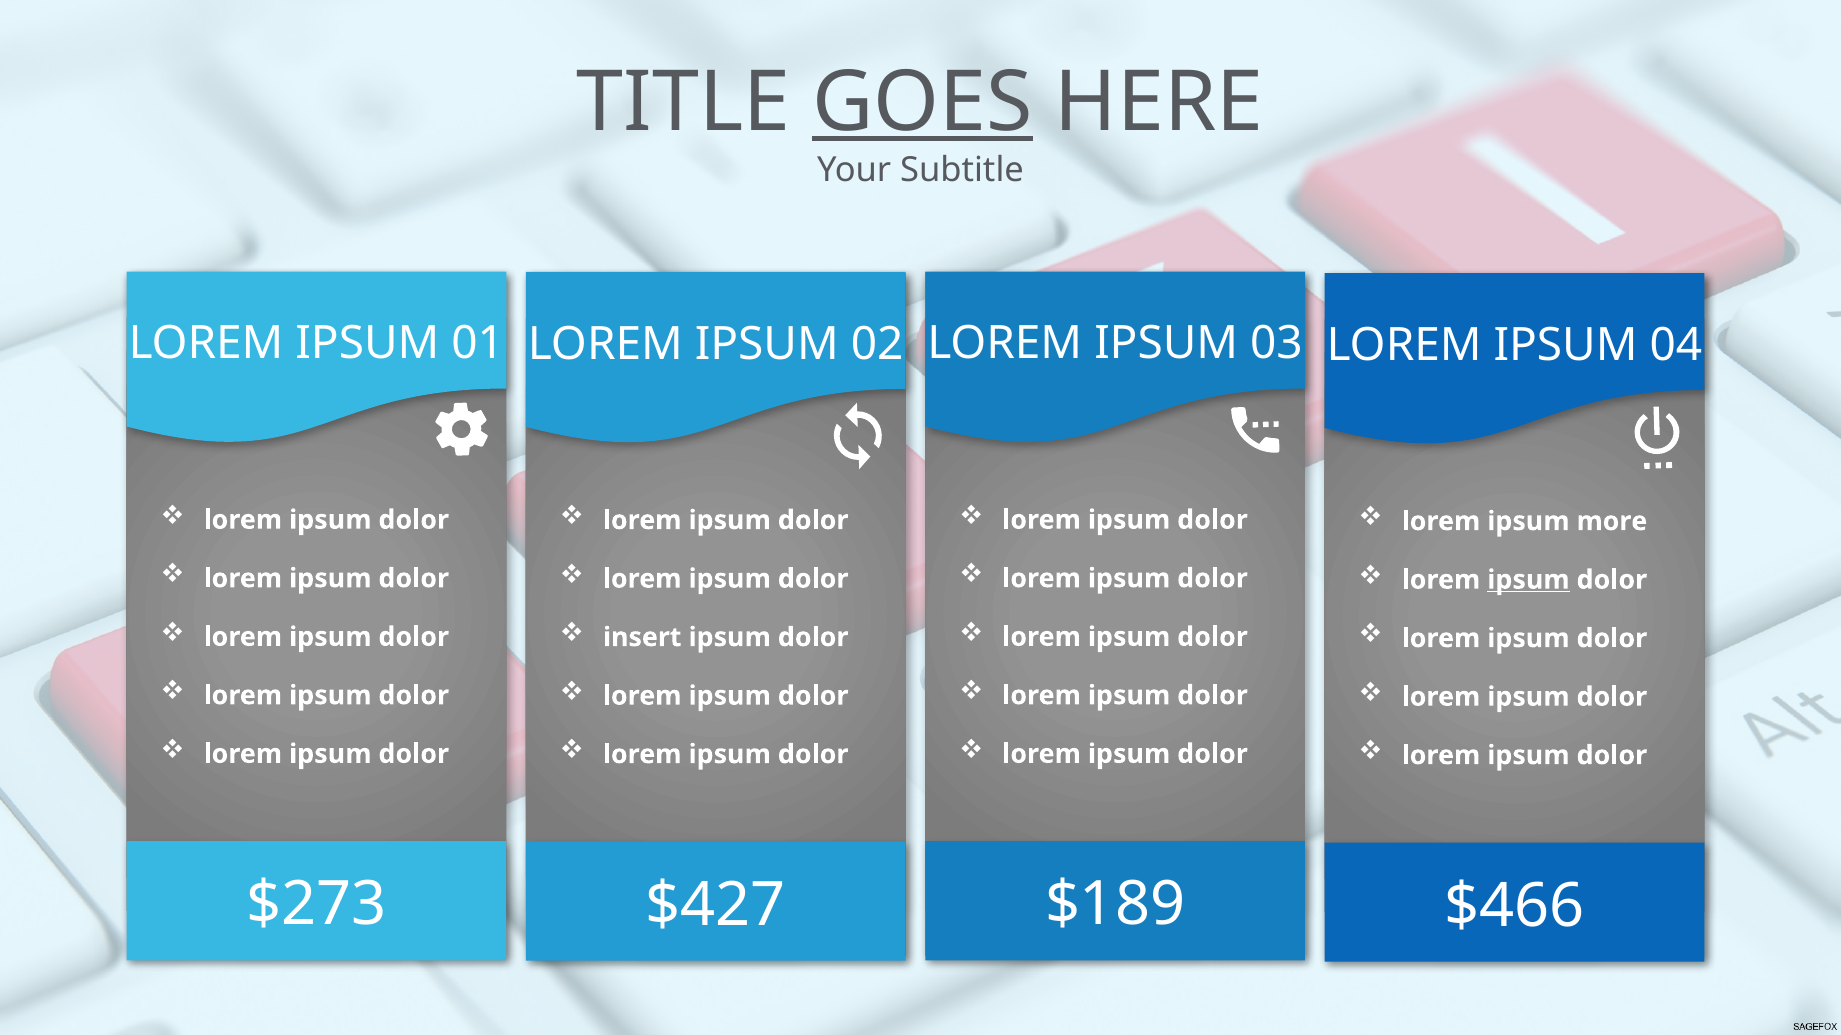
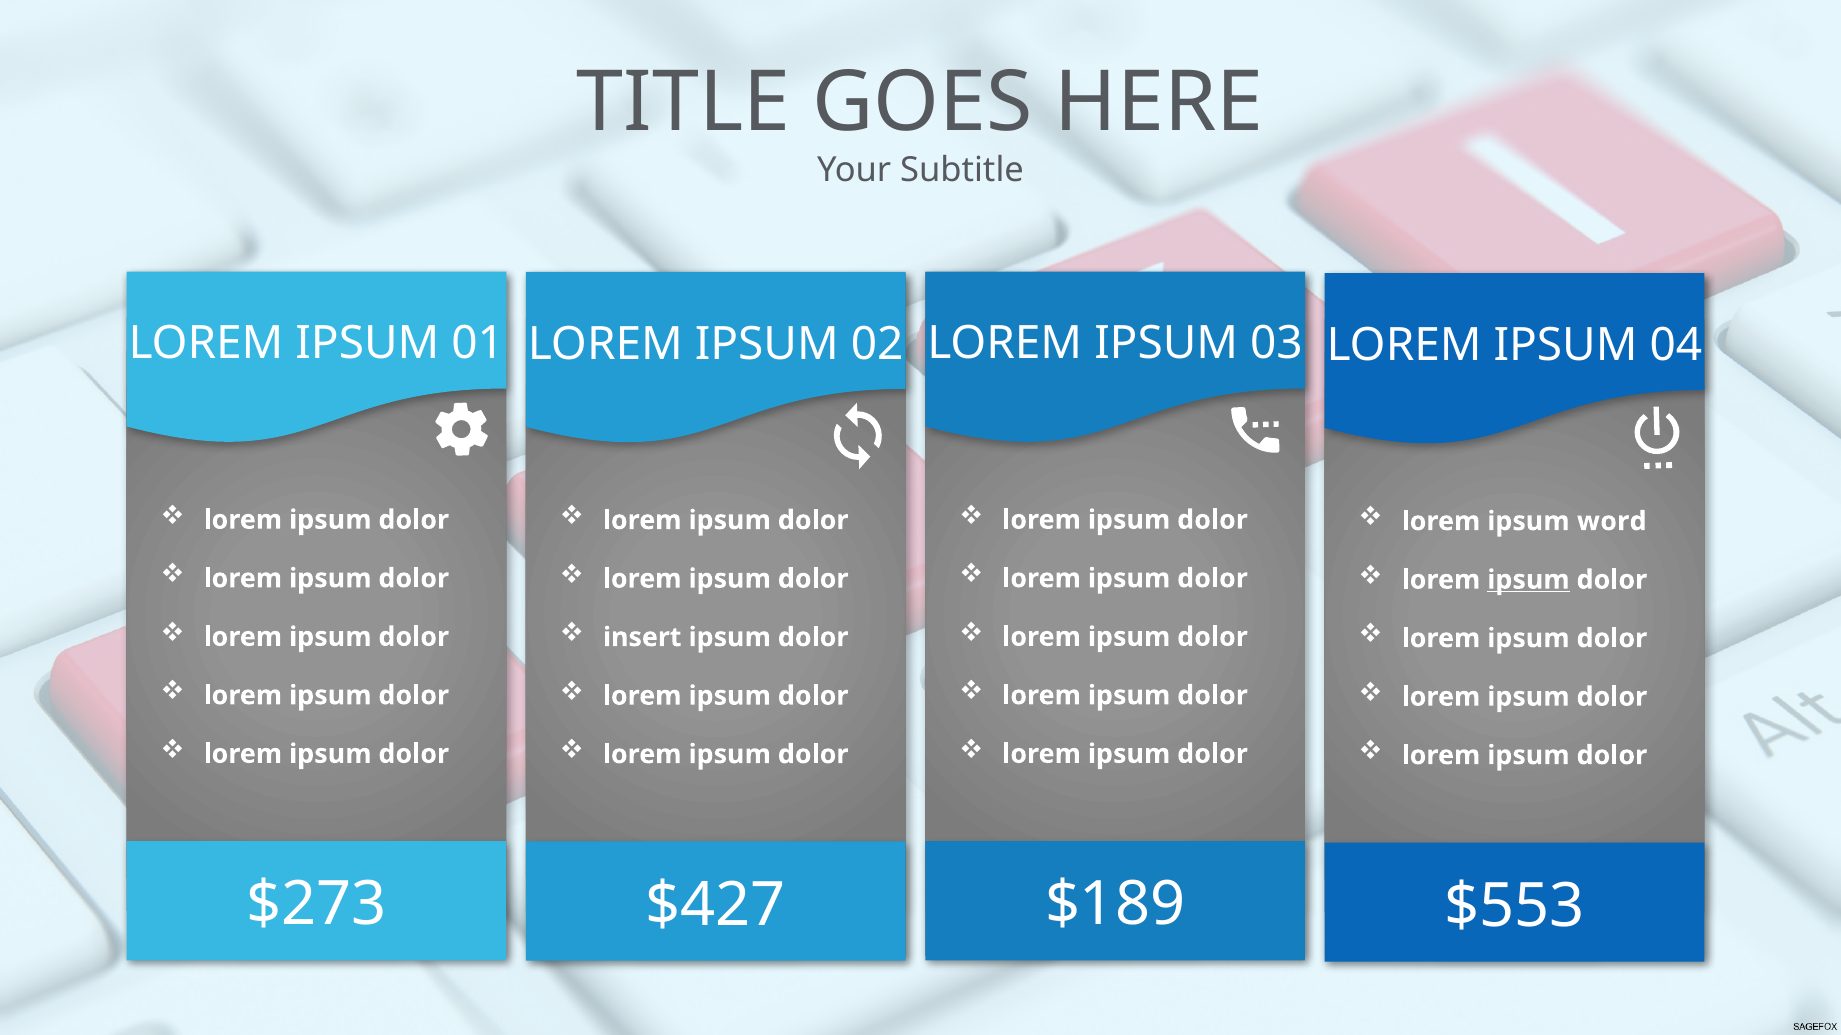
GOES underline: present -> none (923, 102)
more: more -> word (1612, 522)
$466: $466 -> $553 (1515, 906)
